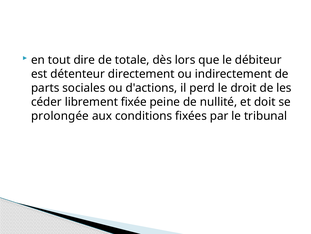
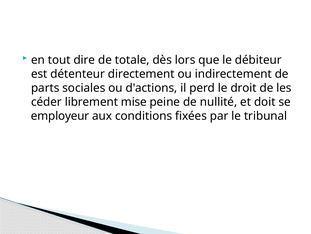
fixée: fixée -> mise (134, 102)
prolongée: prolongée -> employeur (60, 116)
